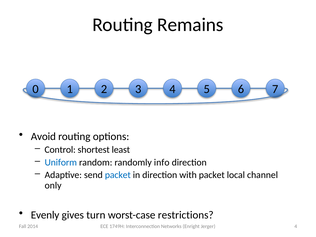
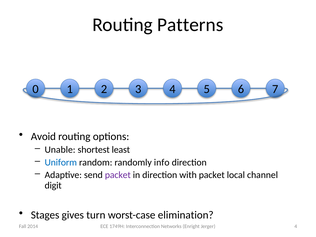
Remains: Remains -> Patterns (190, 25)
Control: Control -> Unable (60, 150)
packet colour: blue -> purple (118, 175)
only: only -> digit (53, 185)
Evenly: Evenly -> Stages (45, 215)
restrictions: restrictions -> elimination (186, 215)
